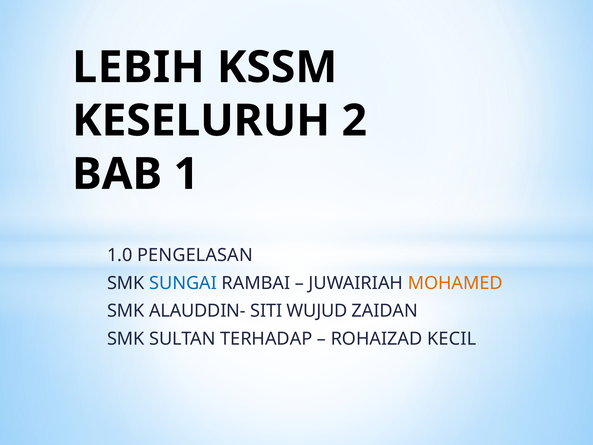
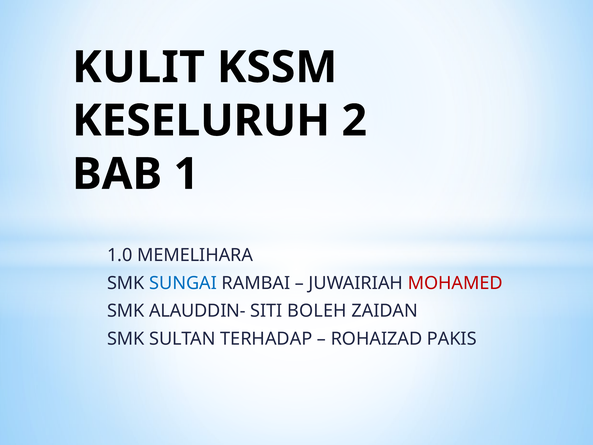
LEBIH: LEBIH -> KULIT (139, 67)
PENGELASAN: PENGELASAN -> MEMELIHARA (195, 255)
MOHAMED colour: orange -> red (455, 283)
WUJUD: WUJUD -> BOLEH (317, 311)
KECIL: KECIL -> PAKIS (452, 339)
